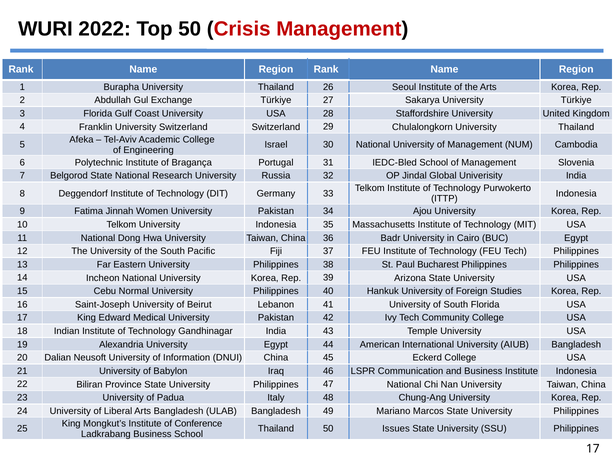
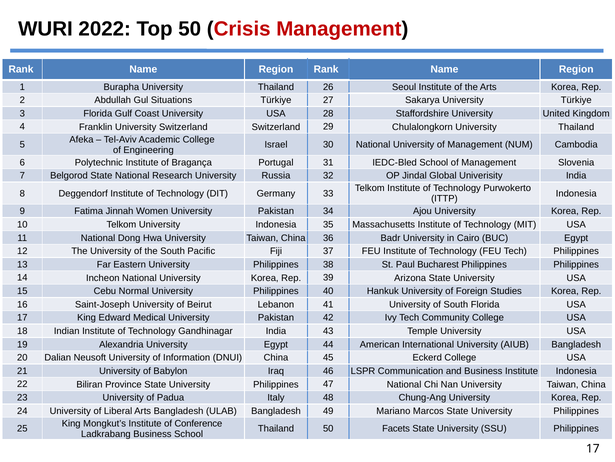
Exchange: Exchange -> Situations (172, 100)
Issues: Issues -> Facets (396, 428)
